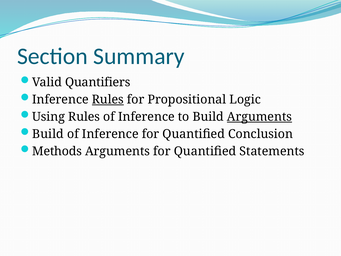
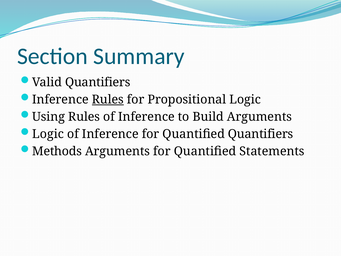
Arguments underline: present -> none (259, 117)
Build: Build -> Logic (48, 134)
Quantified Conclusion: Conclusion -> Quantifiers (261, 134)
